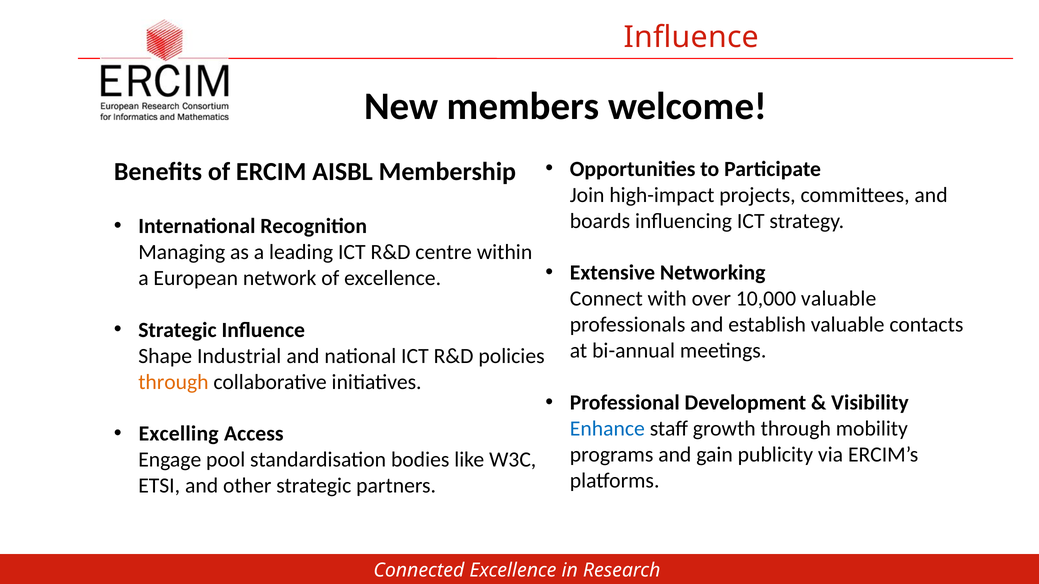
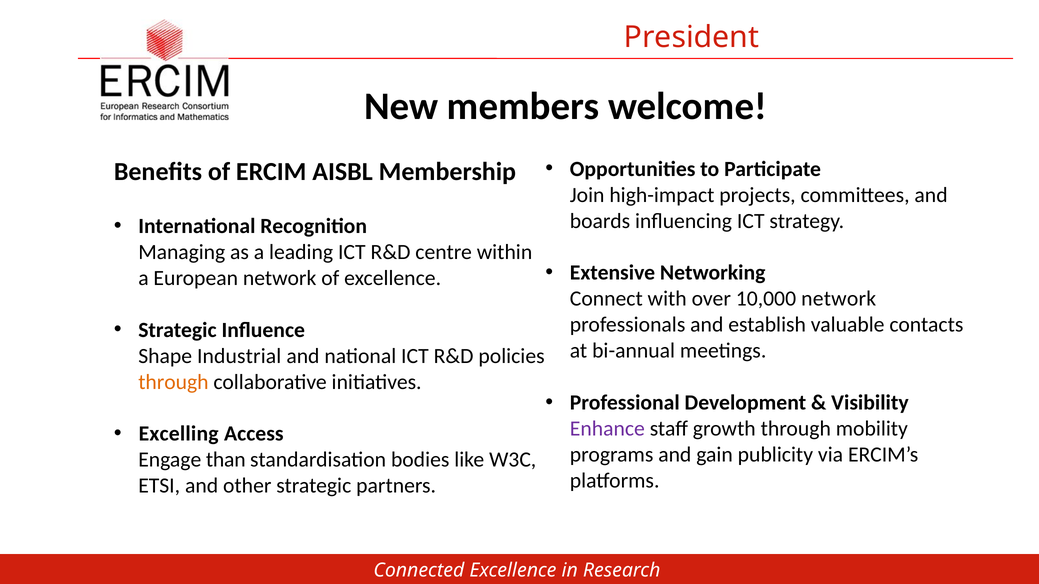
Influence: Influence -> President (691, 37)
10,000 valuable: valuable -> network (839, 299)
Enhance colour: blue -> purple (607, 429)
pool: pool -> than (226, 460)
